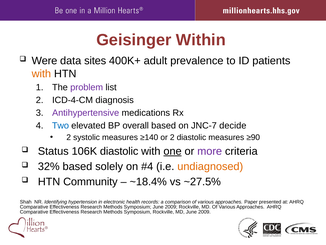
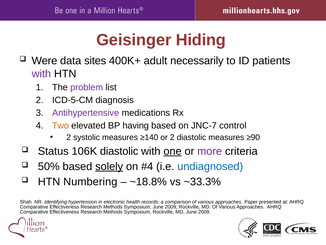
Within: Within -> Hiding (201, 40)
prevalence: prevalence -> necessarily (197, 61)
with colour: orange -> purple (41, 74)
ICD-4-CM: ICD-4-CM -> ICD-5-CM (73, 100)
Two colour: blue -> orange (61, 125)
overall: overall -> having (136, 125)
decide: decide -> control (233, 125)
32%: 32% -> 50% (49, 166)
solely underline: none -> present (109, 166)
undiagnosed colour: orange -> blue (210, 166)
Community: Community -> Numbering (90, 181)
~18.4%: ~18.4% -> ~18.8% (148, 181)
~27.5%: ~27.5% -> ~33.3% (202, 181)
